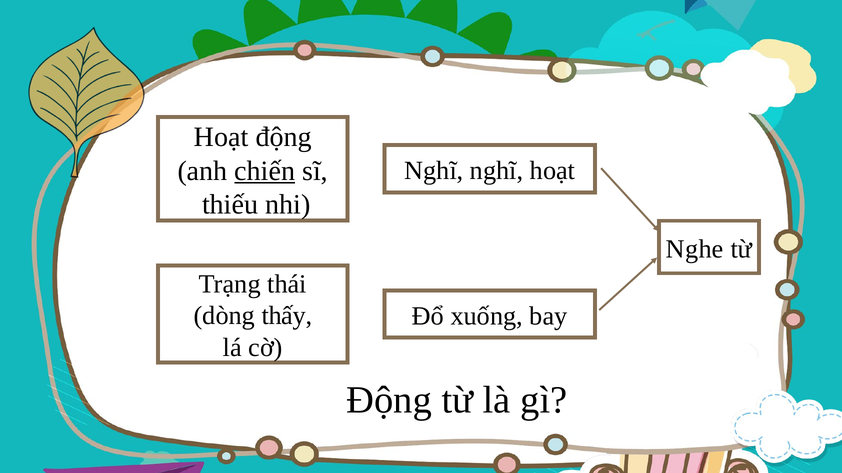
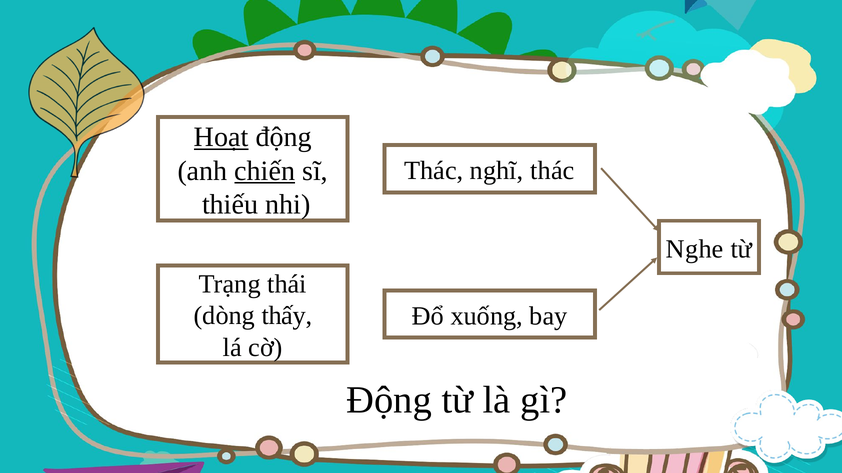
Hoạt underline: none -> present (221, 137)
Nghĩ: Nghĩ -> Thác (434, 171)
nghĩ hoạt: hoạt -> thác (552, 171)
